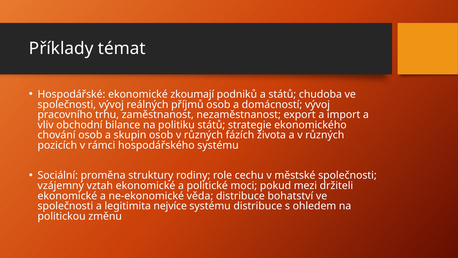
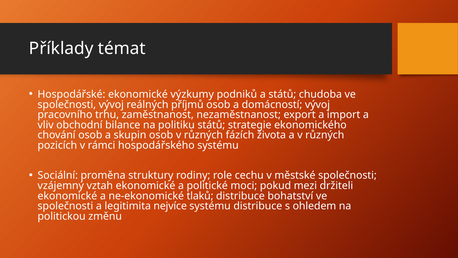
zkoumají: zkoumají -> výzkumy (192, 94)
věda: věda -> tlaků (200, 196)
